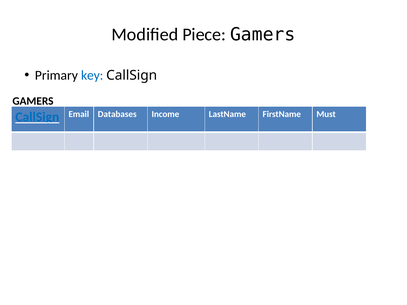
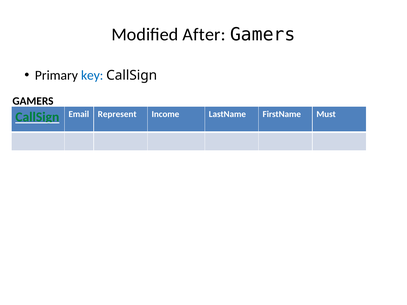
Piece: Piece -> After (204, 35)
CallSign colour: blue -> green (37, 117)
Databases: Databases -> Represent (117, 114)
